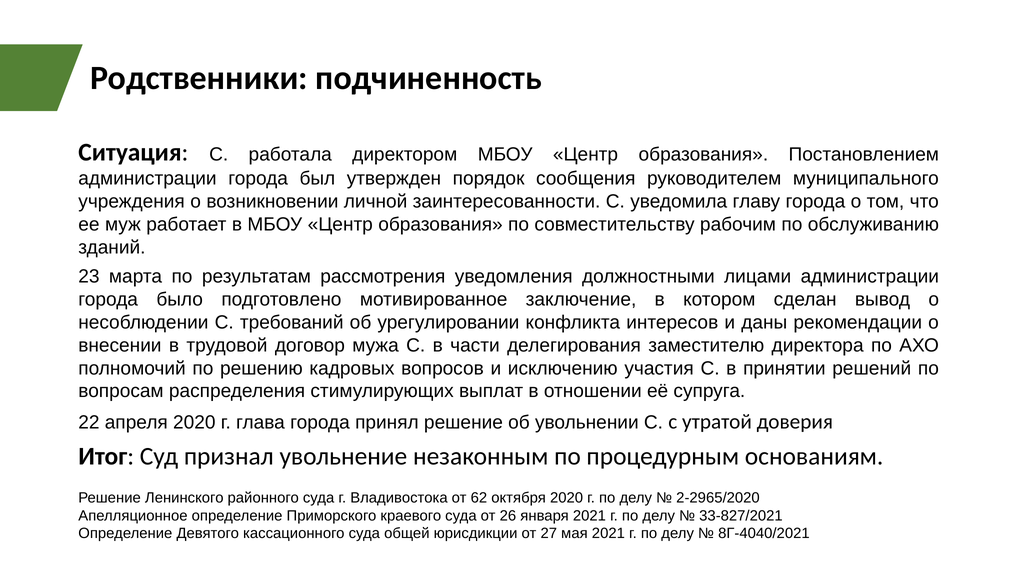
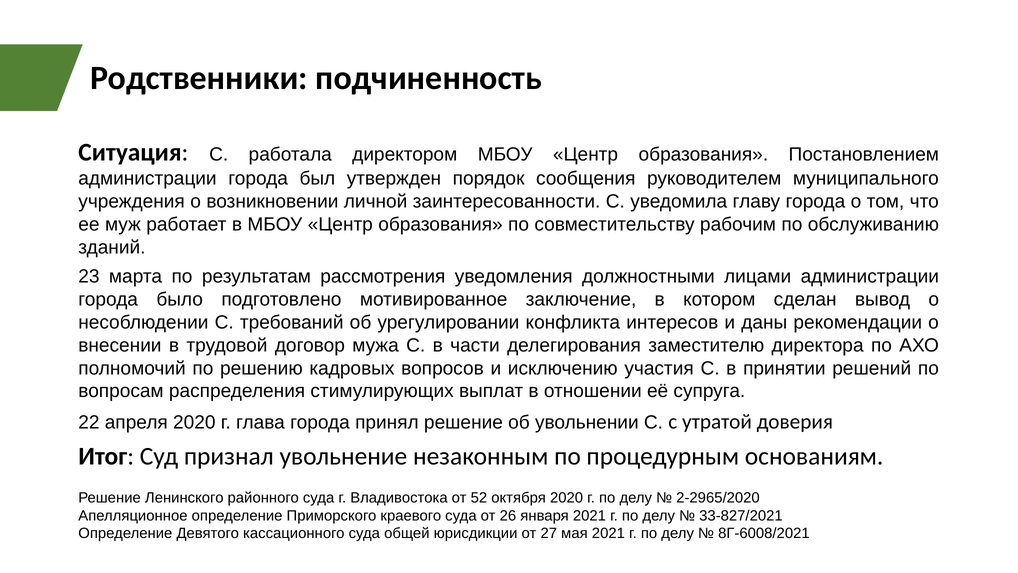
62: 62 -> 52 (479, 498)
8Г-4040/2021: 8Г-4040/2021 -> 8Г-6008/2021 (764, 533)
